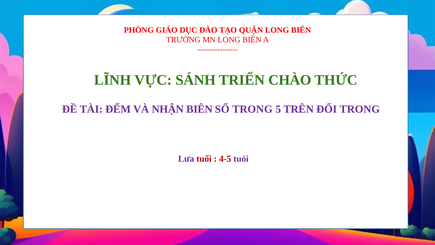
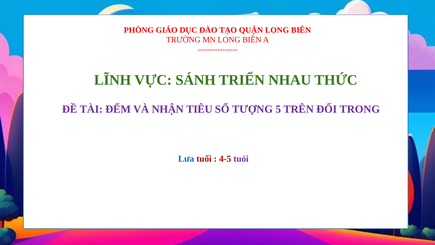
CHÀO: CHÀO -> NHAU (290, 80)
NHẬN BIÊN: BIÊN -> TIÊU (199, 109)
SỐ TRONG: TRONG -> TƯỢNG (252, 109)
Lưa colour: purple -> blue (186, 159)
